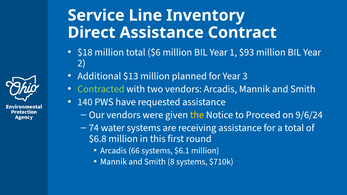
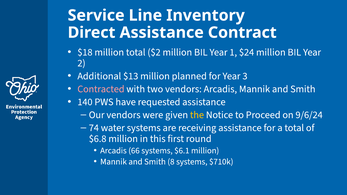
$6: $6 -> $2 (154, 52)
$93: $93 -> $24 (247, 52)
Contracted colour: light green -> pink (101, 89)
